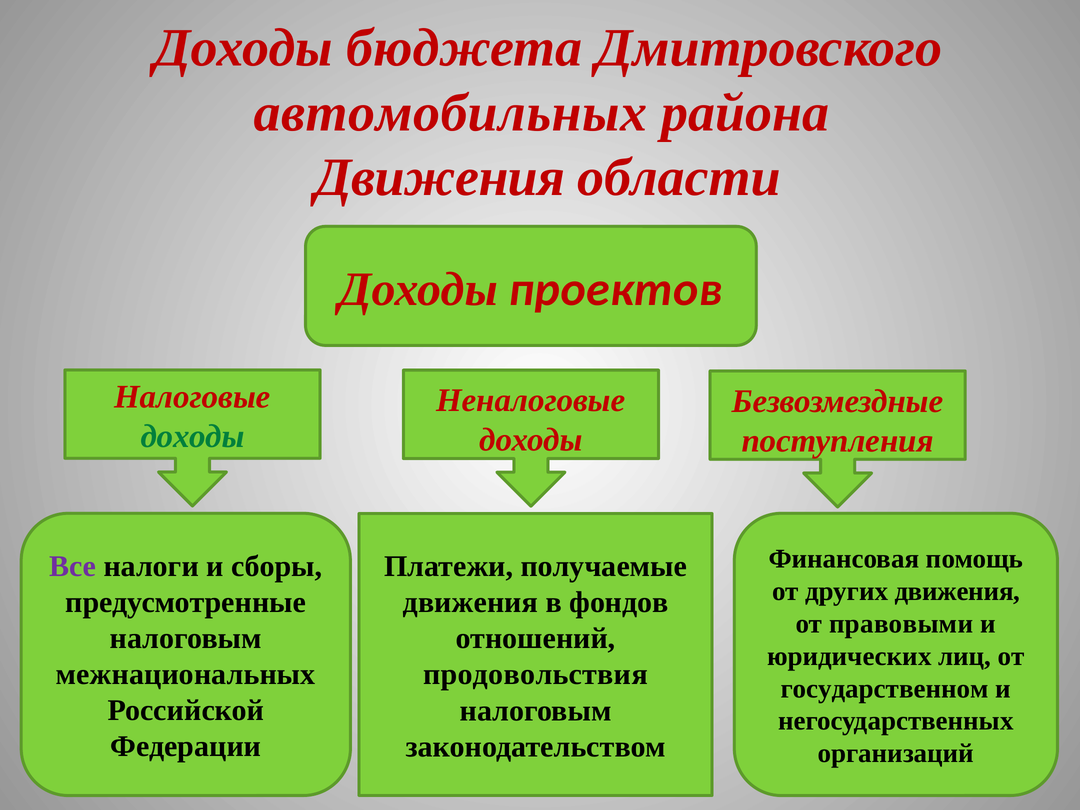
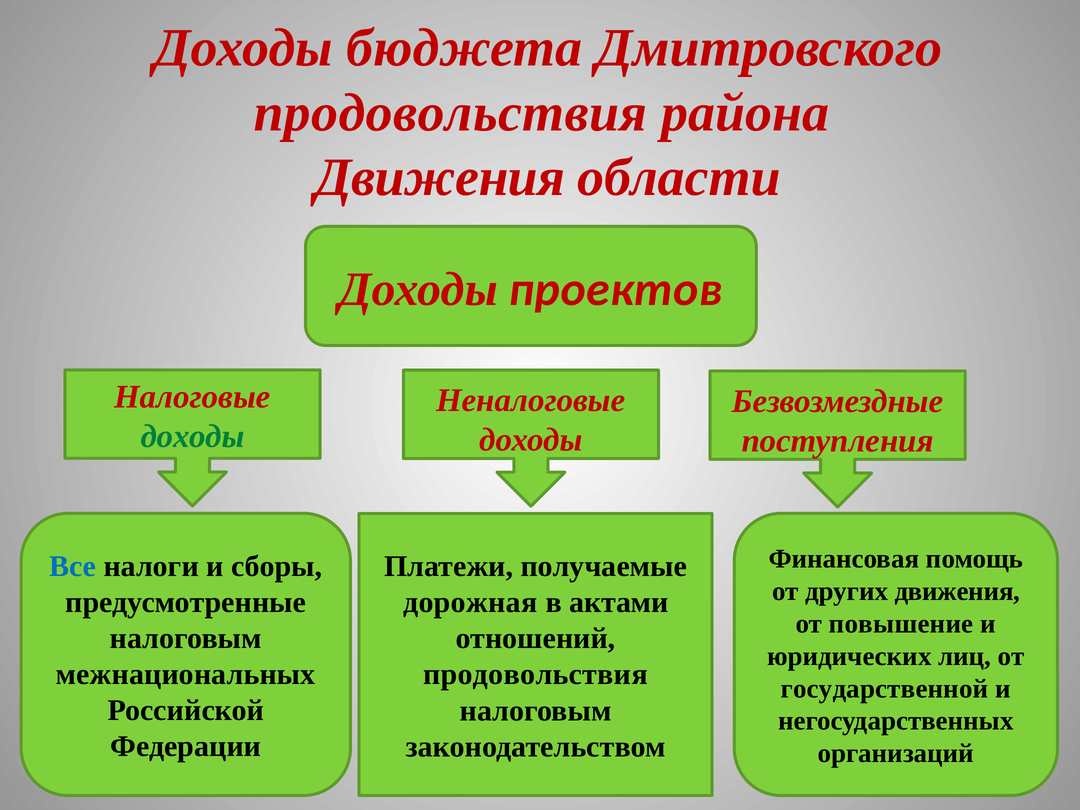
автомобильных: автомобильных -> продовольствия (450, 113)
Все colour: purple -> blue (72, 566)
движения: движения -> дорожная (470, 602)
фондов: фондов -> актами (619, 602)
правовыми: правовыми -> повышение (901, 624)
государственном: государственном -> государственной (885, 689)
